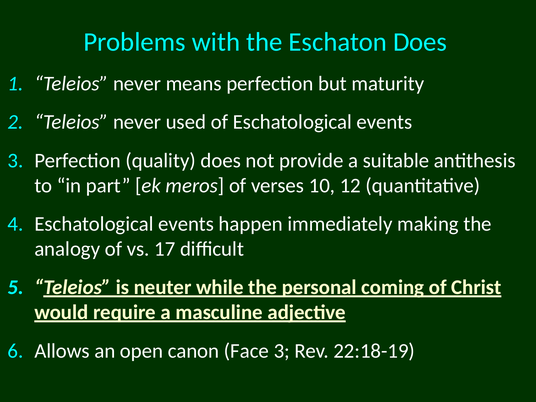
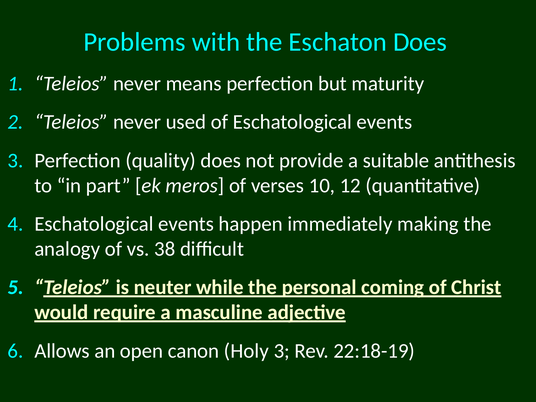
17: 17 -> 38 (165, 249)
Face: Face -> Holy (246, 351)
